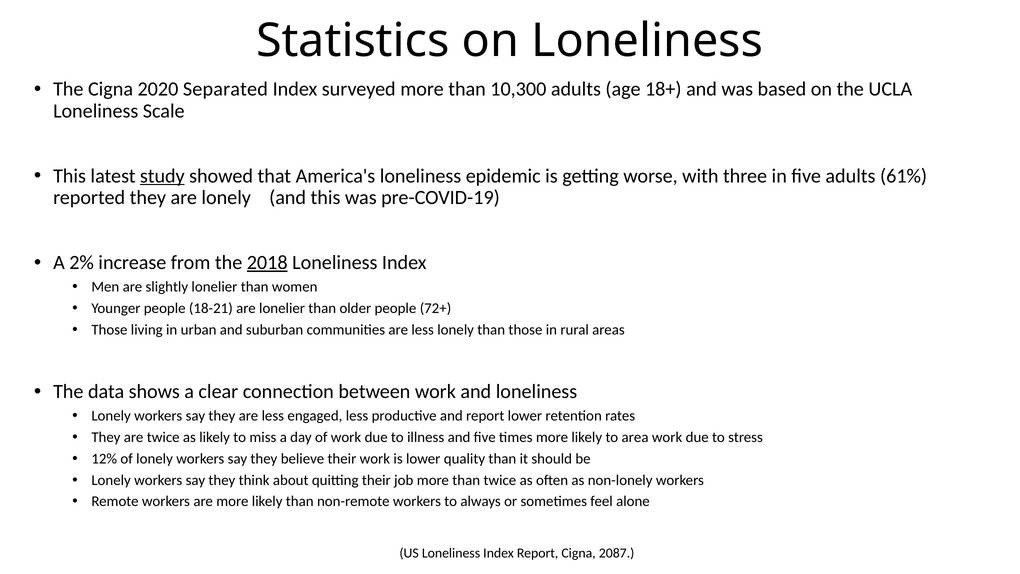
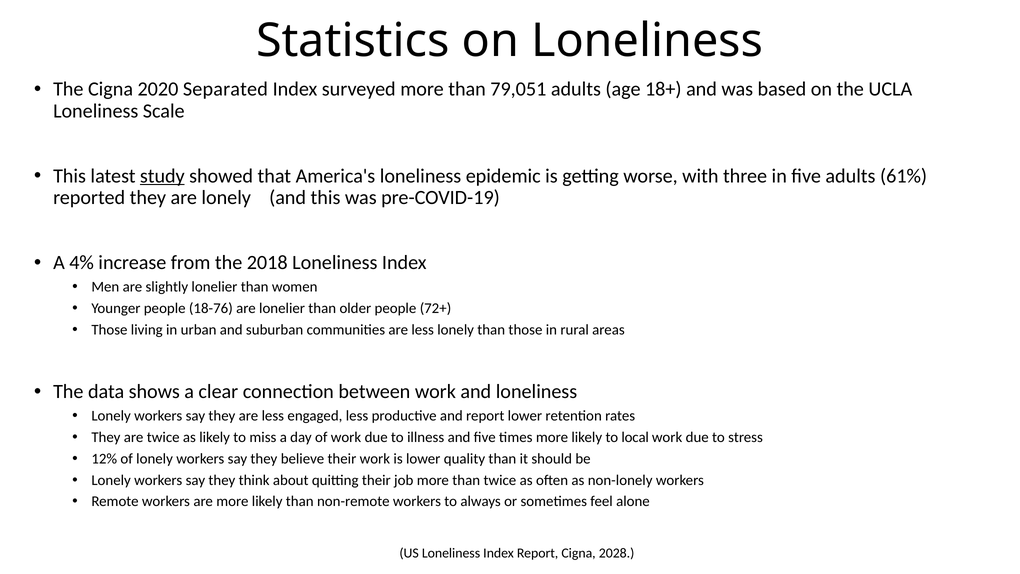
10,300: 10,300 -> 79,051 (518, 89)
2%: 2% -> 4% (82, 263)
2018 underline: present -> none (267, 263)
18-21: 18-21 -> 18-76 (211, 308)
area: area -> local (635, 437)
2087: 2087 -> 2028 (617, 553)
